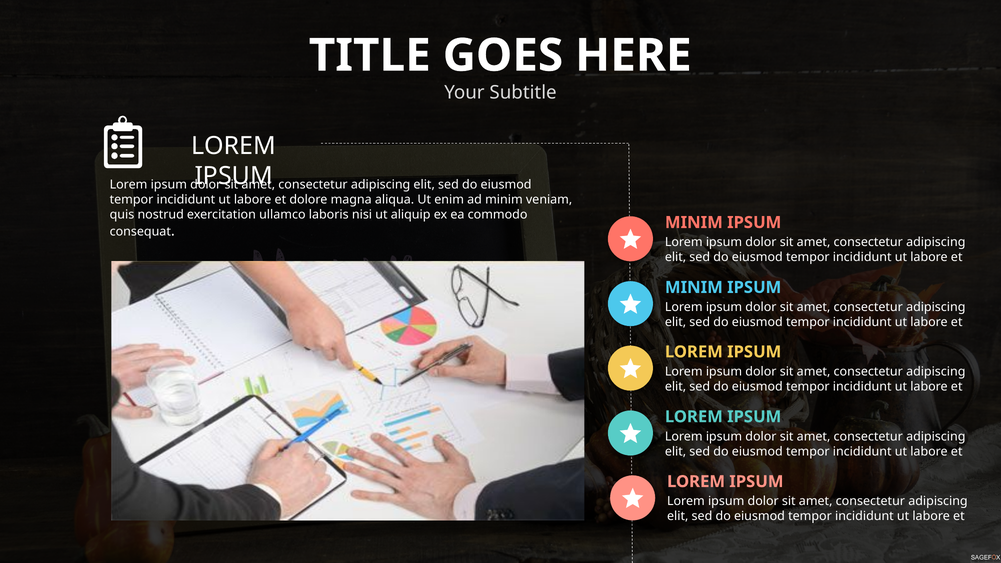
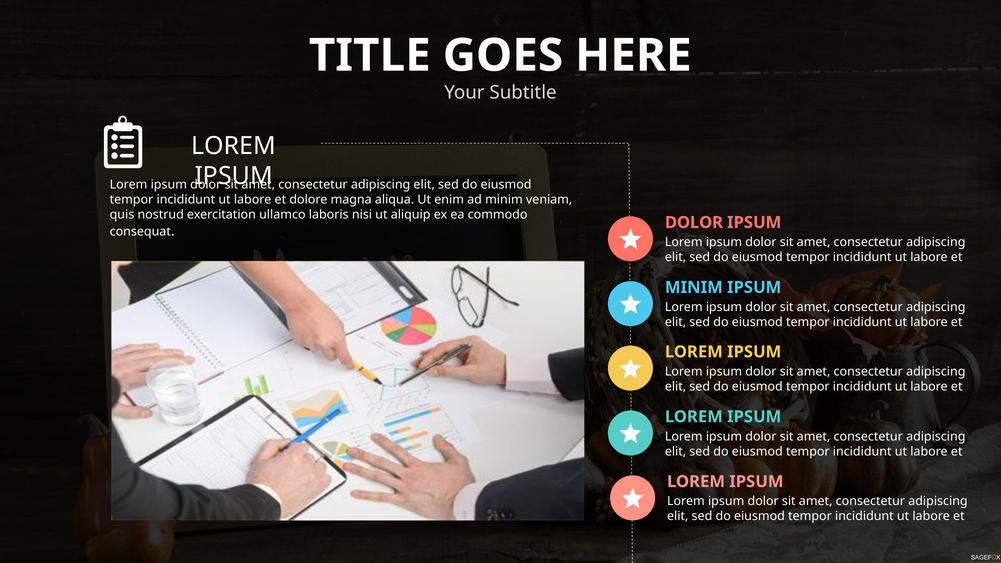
MINIM: MINIM -> DOLOR (694, 223)
